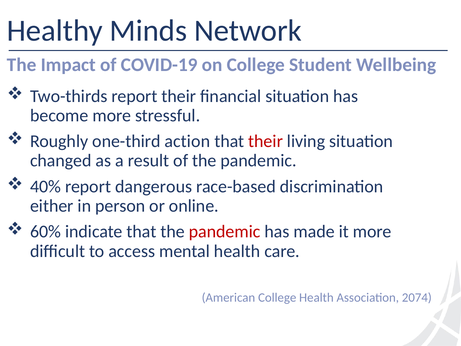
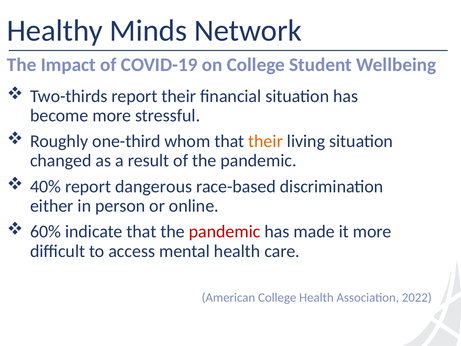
action: action -> whom (187, 141)
their colour: red -> orange (266, 141)
2074: 2074 -> 2022 (417, 297)
